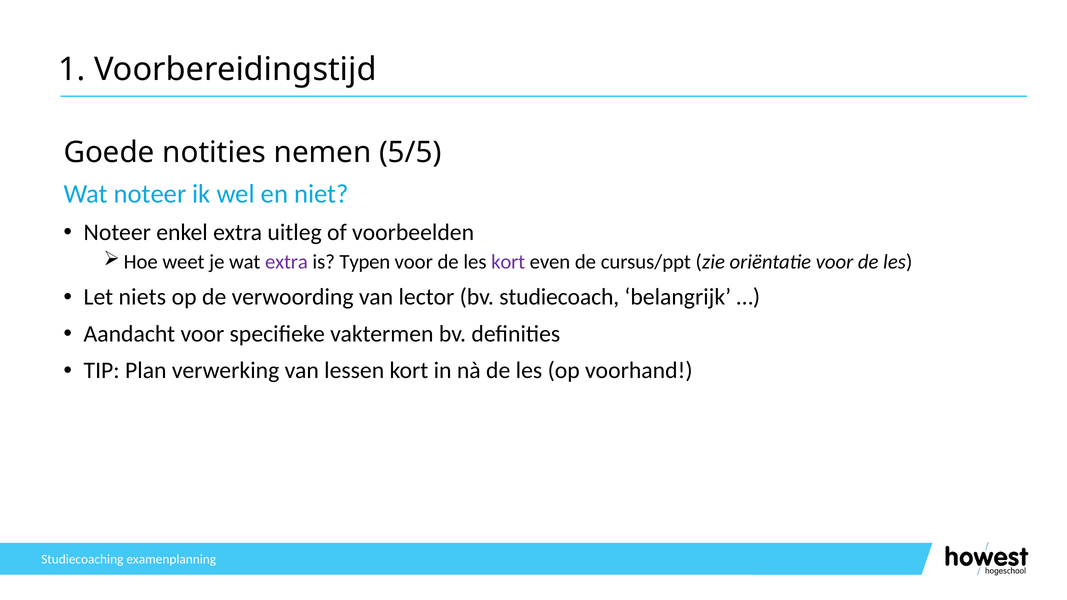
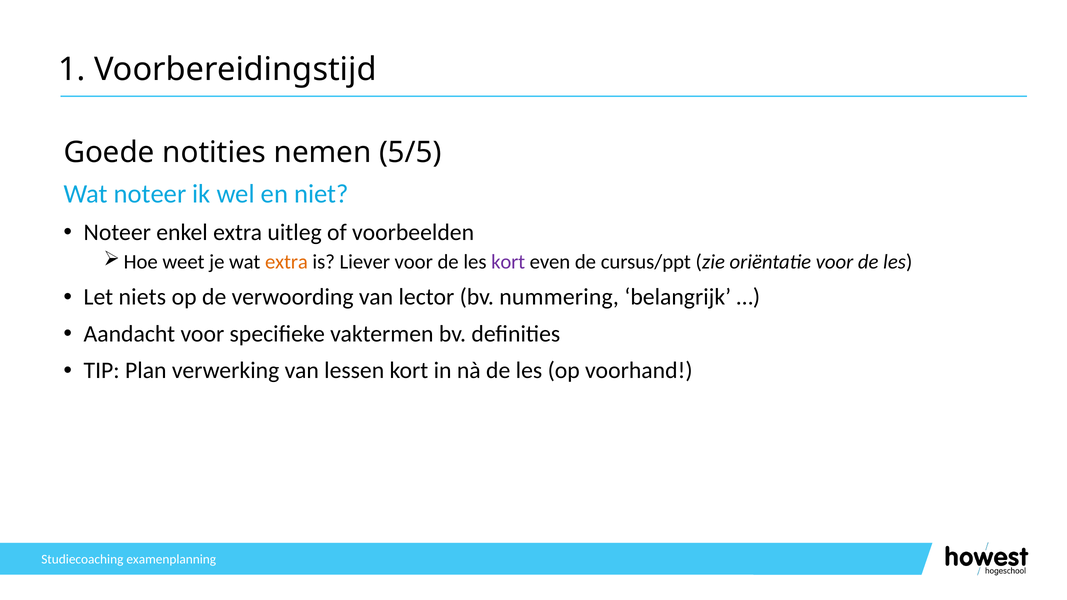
extra colour: purple -> orange (286, 262)
Typen: Typen -> Liever (365, 262)
studiecoach: studiecoach -> nummering (559, 297)
